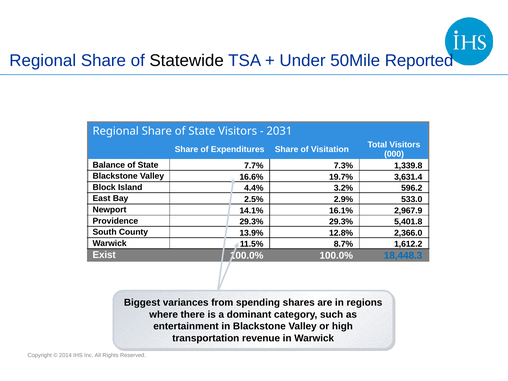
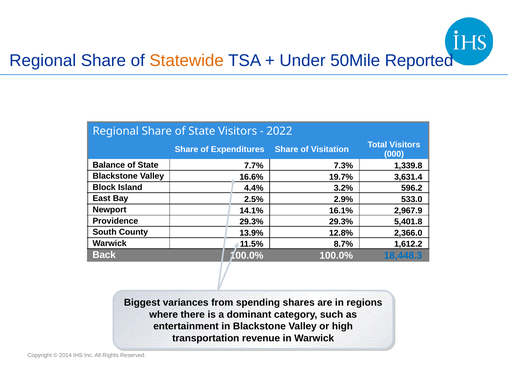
Statewide colour: black -> orange (187, 60)
2031: 2031 -> 2022 (279, 131)
Exist: Exist -> Back (104, 255)
